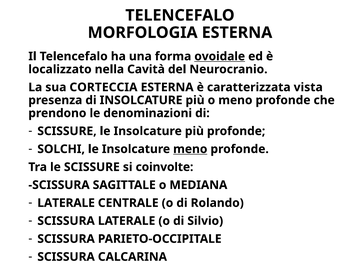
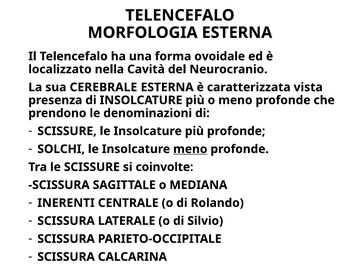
ovoidale underline: present -> none (220, 56)
CORTECCIA: CORTECCIA -> CEREBRALE (103, 87)
LATERALE: LATERALE -> INERENTI (66, 203)
